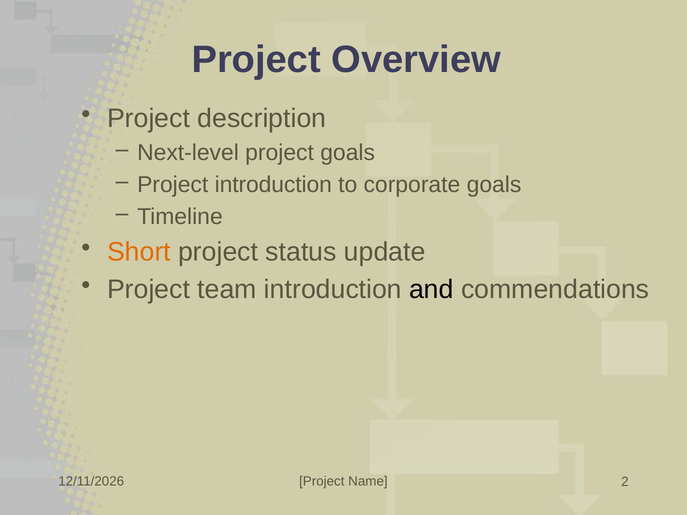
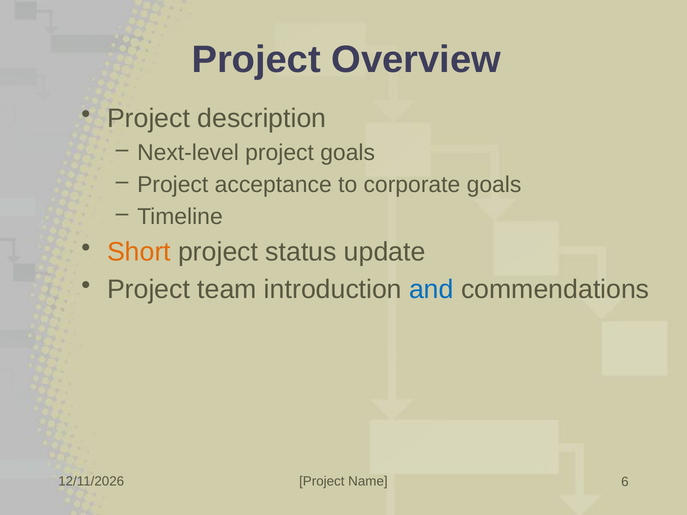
Project introduction: introduction -> acceptance (273, 185)
and colour: black -> blue (431, 290)
2: 2 -> 6 (625, 482)
